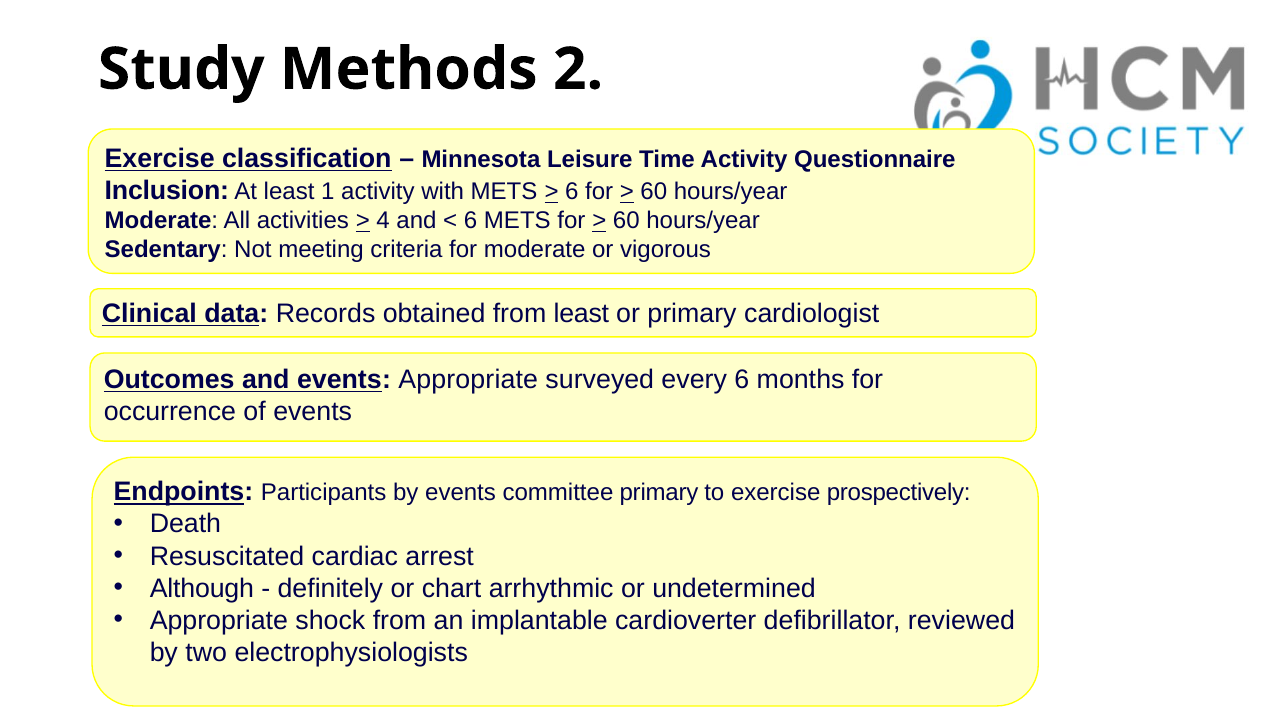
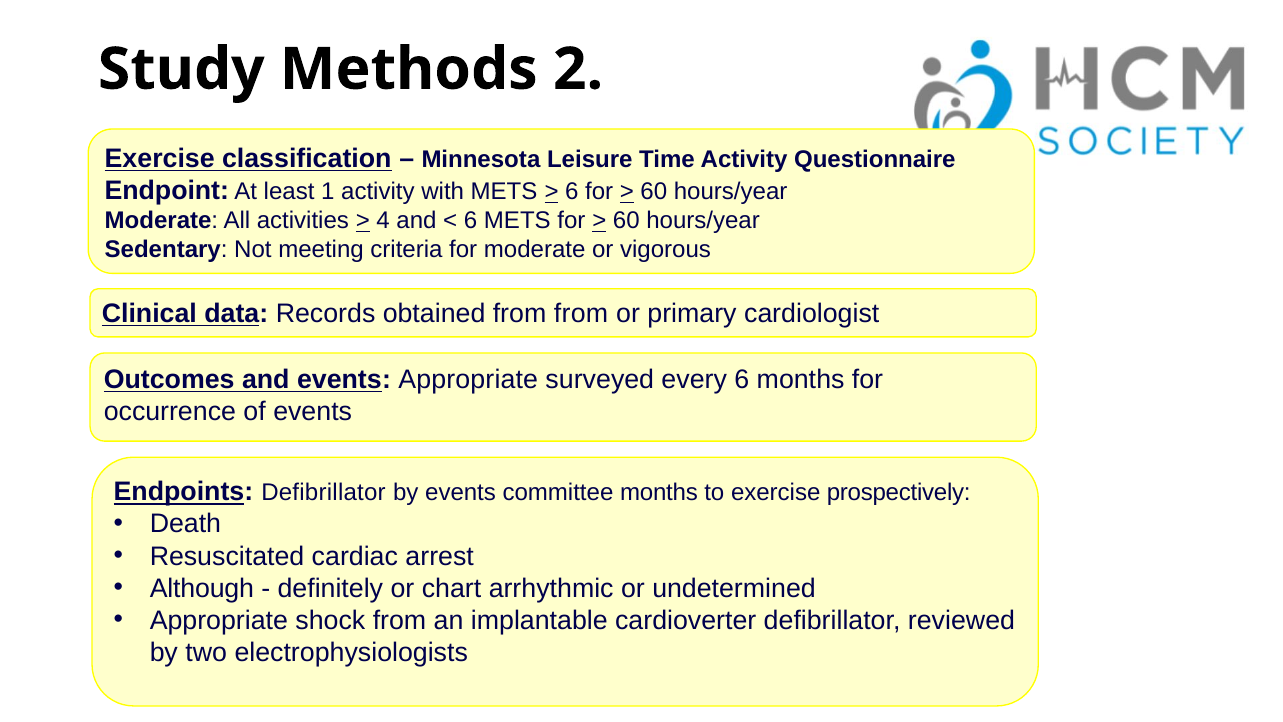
Inclusion: Inclusion -> Endpoint (167, 191)
from least: least -> from (581, 314)
Endpoints Participants: Participants -> Defibrillator (324, 493)
committee primary: primary -> months (659, 493)
